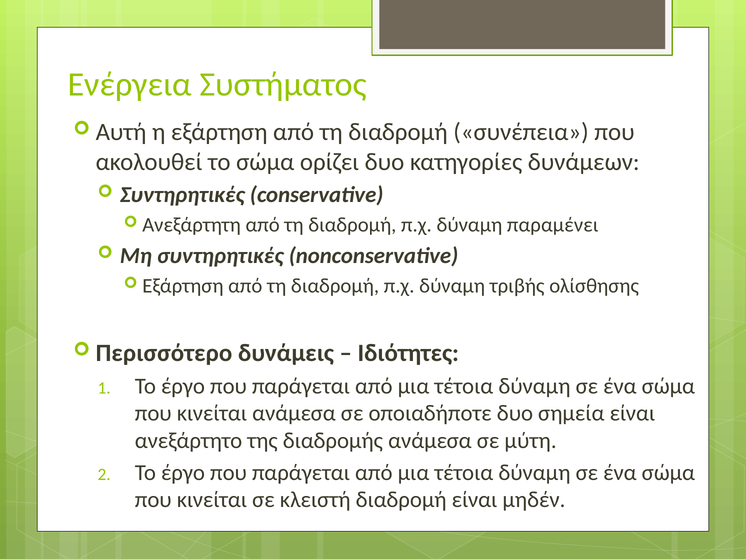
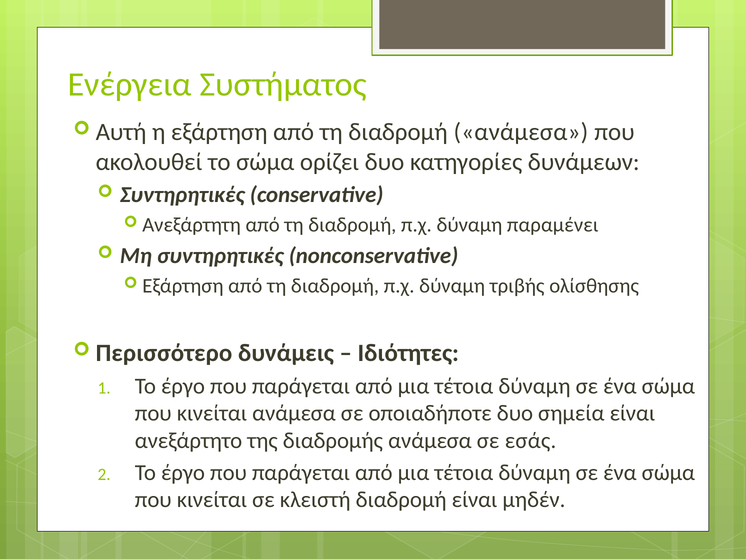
διαδρομή συνέπεια: συνέπεια -> ανάμεσα (521, 132)
μύτη: μύτη -> εσάς (531, 441)
